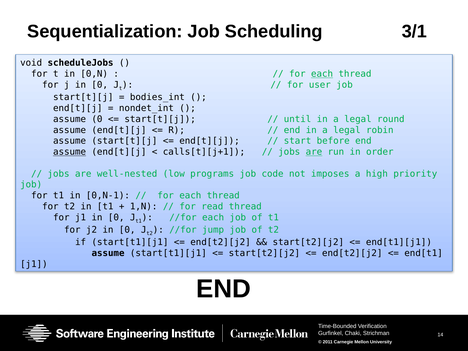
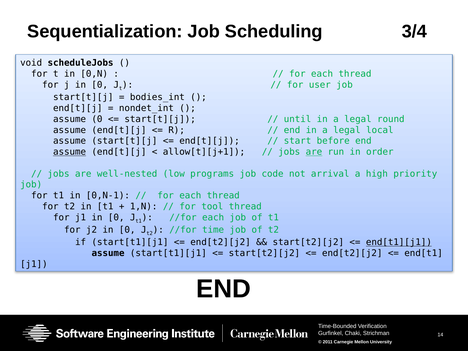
3/1: 3/1 -> 3/4 (414, 31)
each underline: present -> none (322, 74)
robin: robin -> local (380, 130)
calls[t][j+1: calls[t][j+1 -> allow[t][j+1 (204, 152)
imposes: imposes -> arrival (330, 174)
read: read -> tool (212, 207)
jump: jump -> time (213, 230)
end[t1][j1 underline: none -> present (399, 242)
